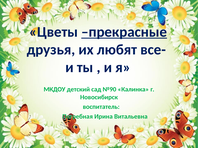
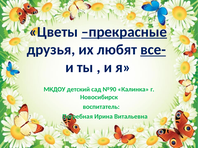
все- underline: none -> present (153, 50)
